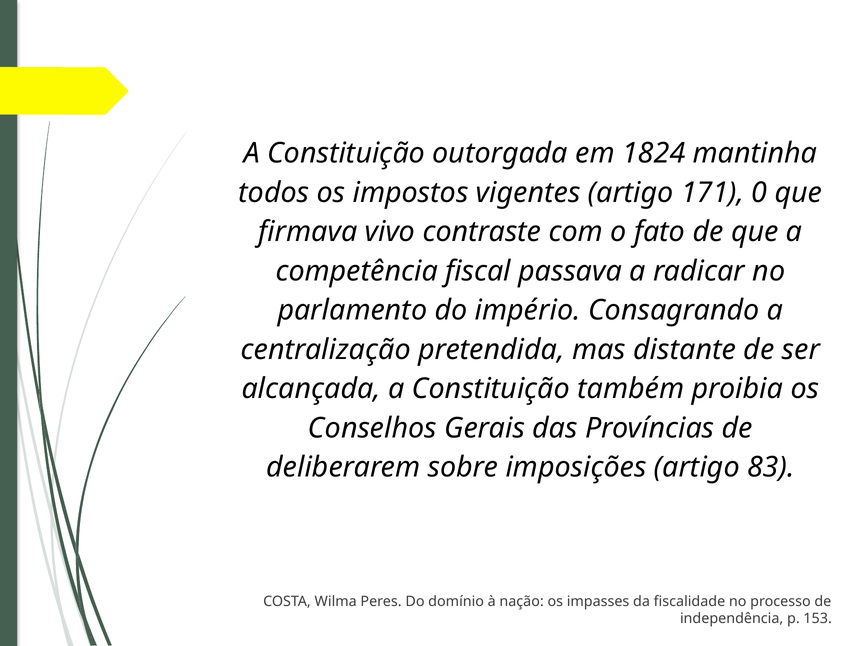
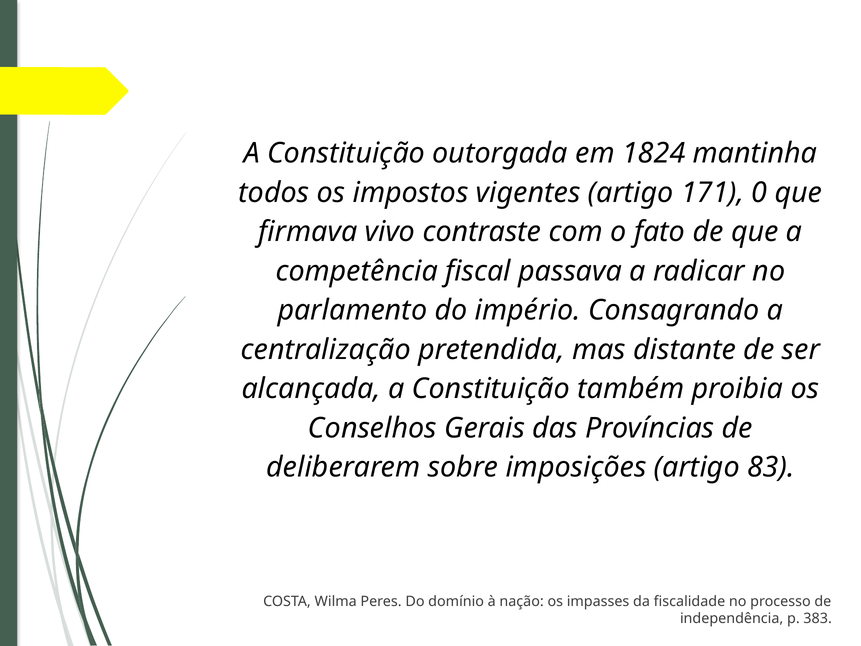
153: 153 -> 383 (818, 618)
